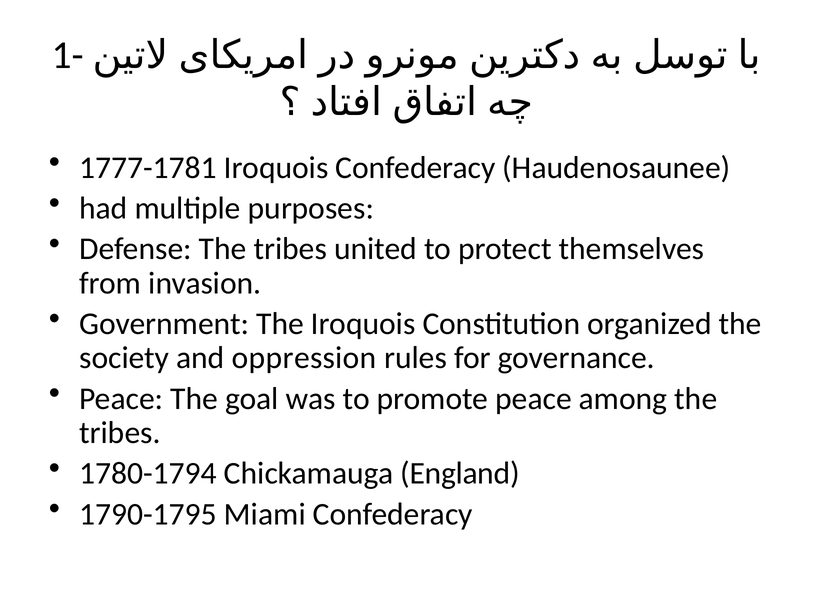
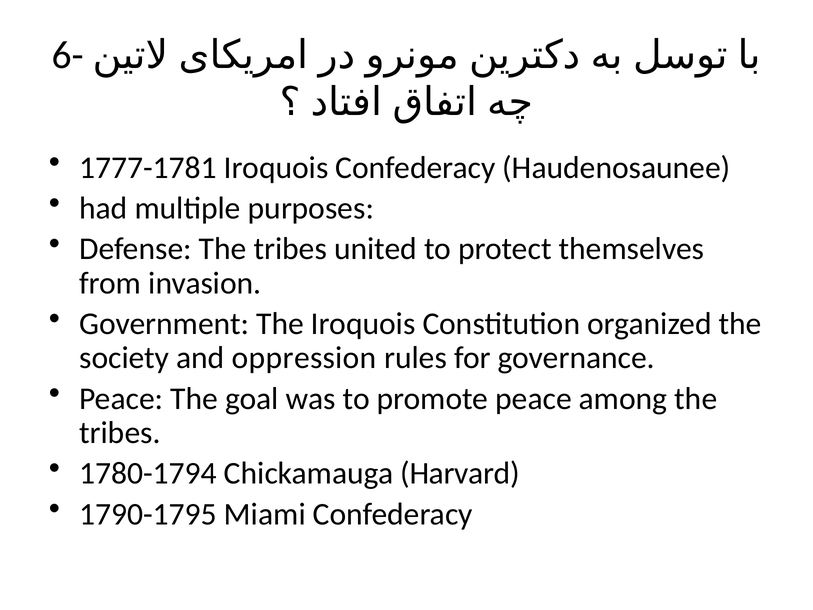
1-: 1- -> 6- (68, 55)
England: England -> Harvard (460, 473)
